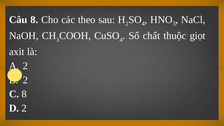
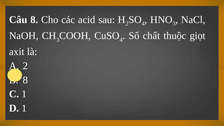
theo: theo -> acid (87, 20)
2: 2 -> 8 (25, 80)
C 8: 8 -> 1 (24, 94)
D 2: 2 -> 1 (24, 108)
